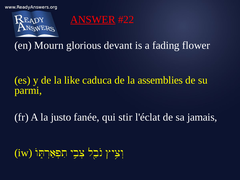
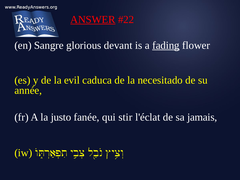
Mourn: Mourn -> Sangre (49, 45)
fading underline: none -> present (166, 45)
like: like -> evil (72, 80)
assemblies: assemblies -> necesitado (160, 80)
parmi: parmi -> année (28, 90)
